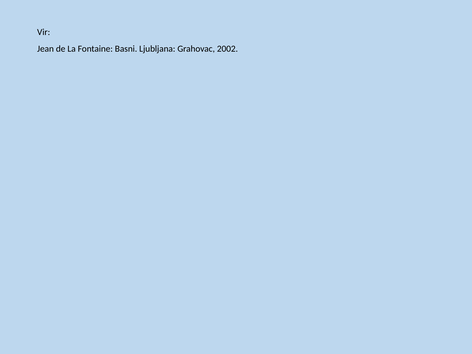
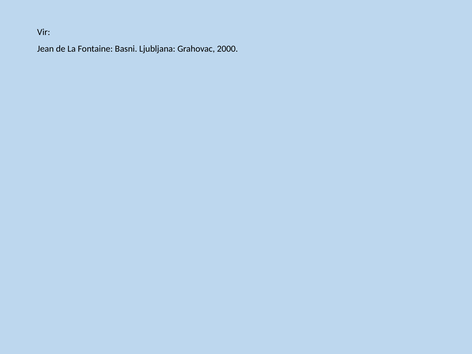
2002: 2002 -> 2000 (227, 49)
